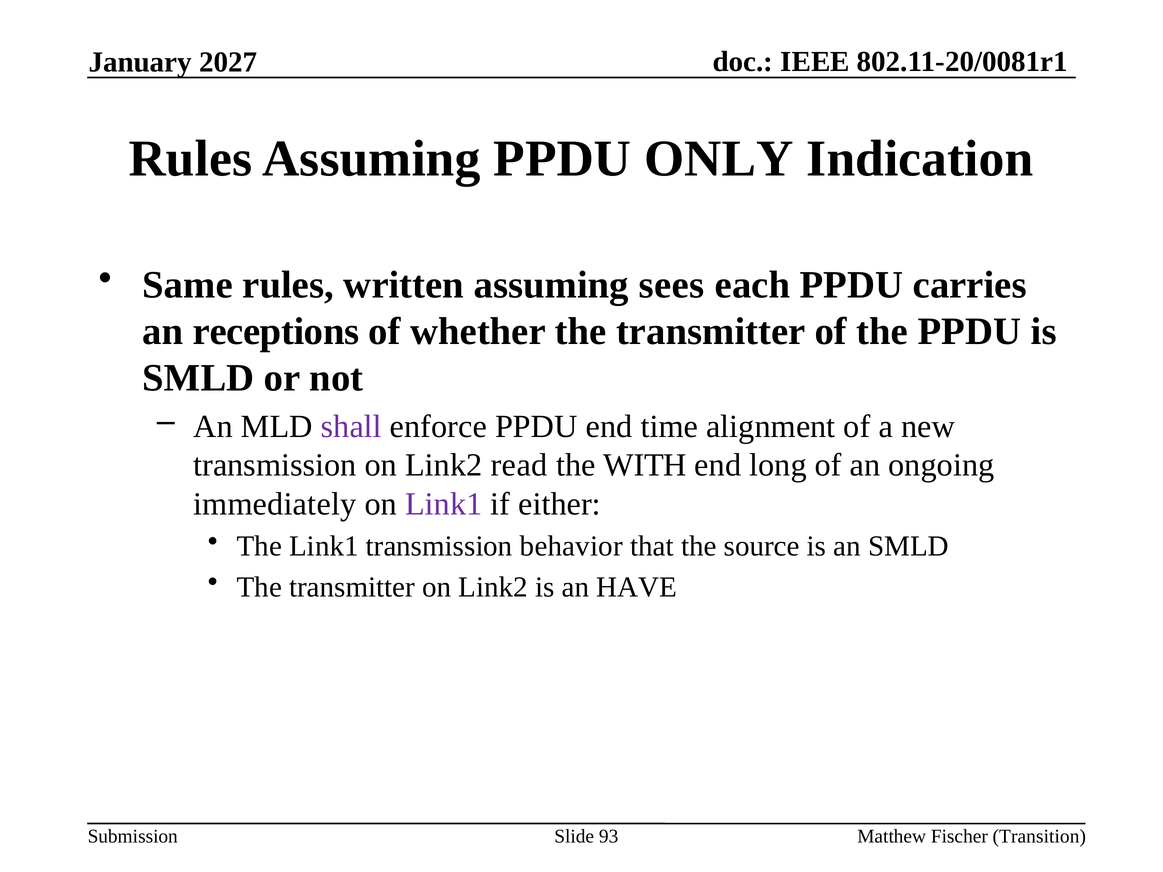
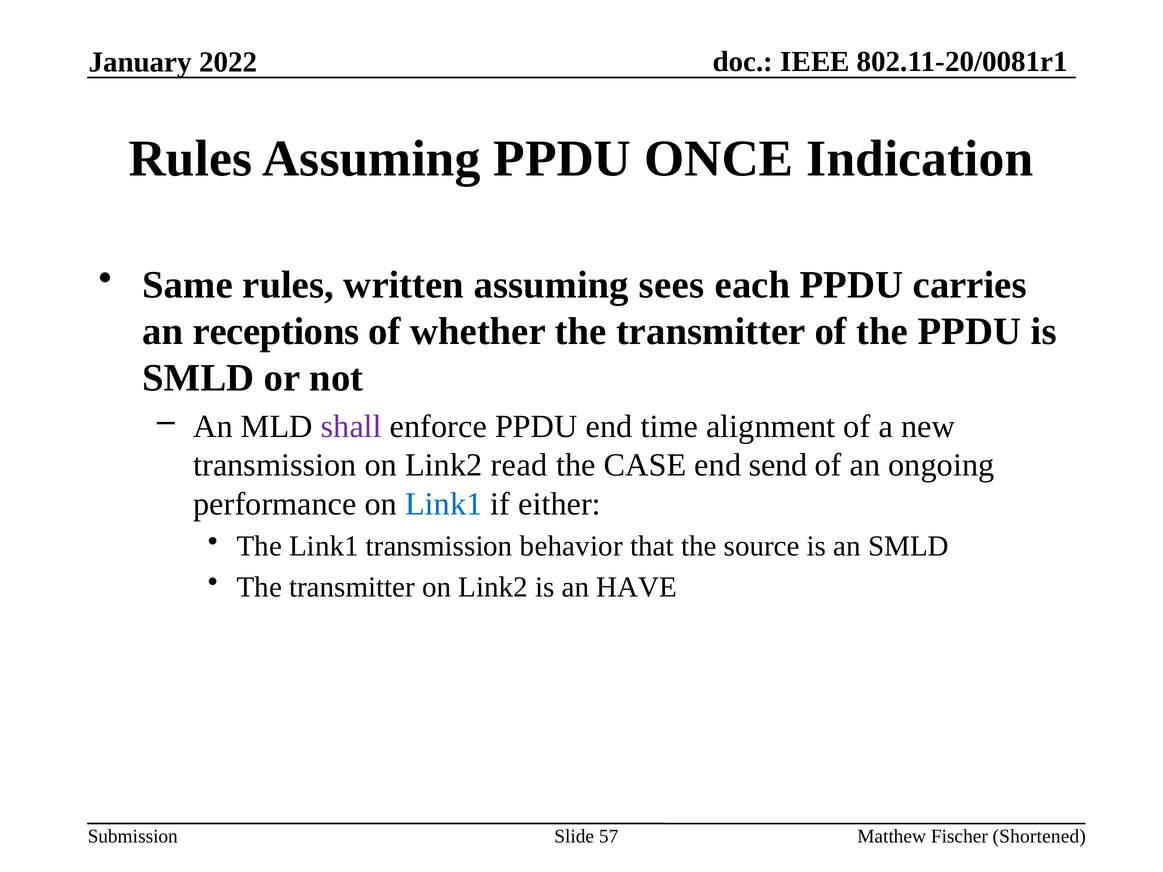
2027: 2027 -> 2022 (228, 62)
ONLY: ONLY -> ONCE (719, 159)
WITH: WITH -> CASE (645, 465)
long: long -> send (778, 465)
immediately: immediately -> performance (275, 504)
Link1 colour: purple -> blue (444, 504)
93: 93 -> 57 (609, 837)
Transition: Transition -> Shortened (1039, 837)
